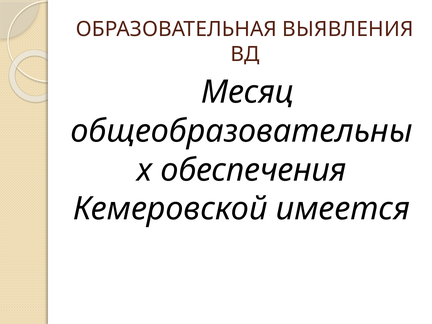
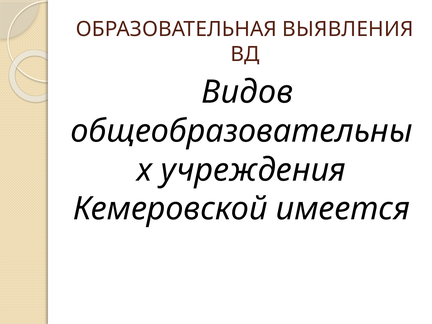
Месяц: Месяц -> Видов (247, 92)
обеспечения: обеспечения -> учреждения (253, 170)
